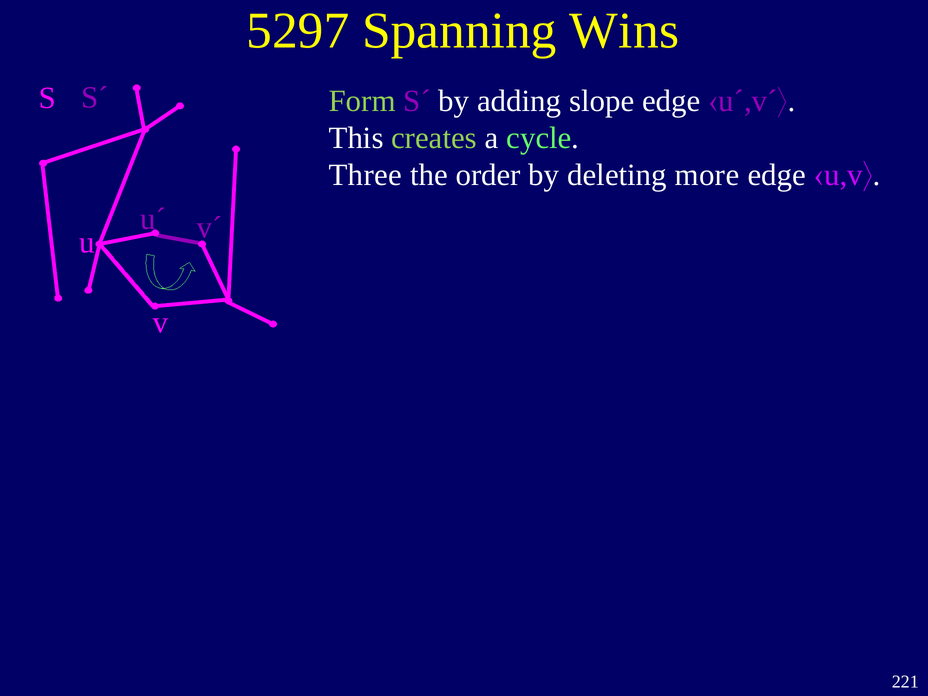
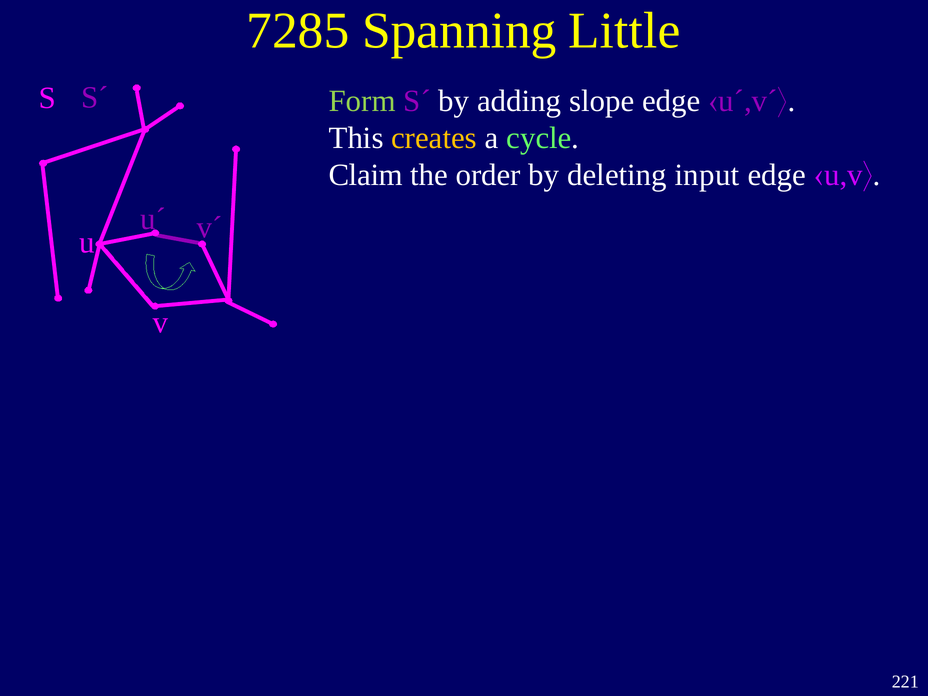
5297: 5297 -> 7285 (298, 31)
Wins: Wins -> Little (625, 31)
creates colour: light green -> yellow (434, 138)
Three: Three -> Claim (366, 175)
more: more -> input (707, 175)
